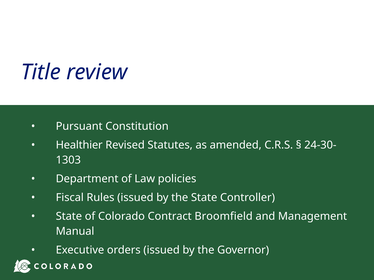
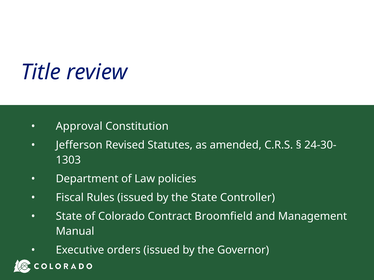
Pursuant: Pursuant -> Approval (79, 126)
Healthier: Healthier -> Jefferson (79, 145)
